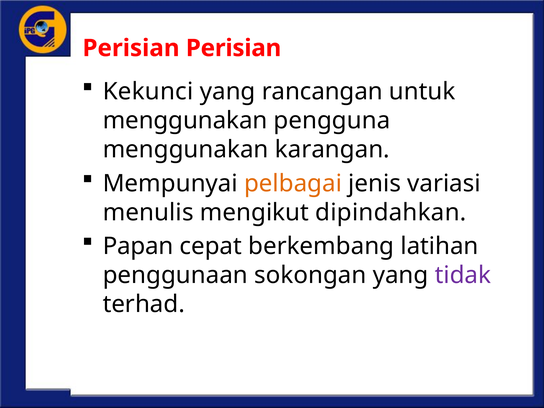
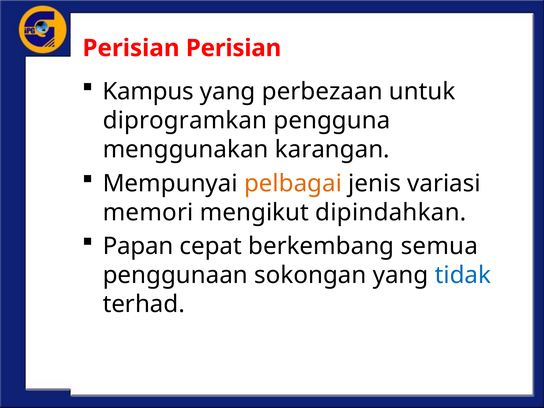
Kekunci: Kekunci -> Kampus (148, 91)
rancangan: rancangan -> perbezaan (322, 91)
menggunakan: menggunakan -> diprogramkan (185, 120)
menulis: menulis -> memori (148, 212)
latihan: latihan -> semua (439, 246)
tidak colour: purple -> blue (463, 275)
